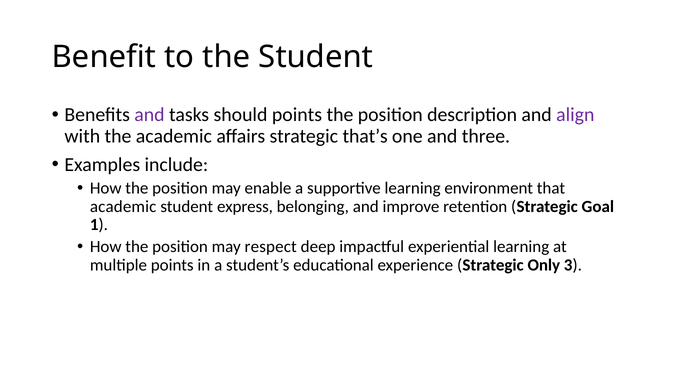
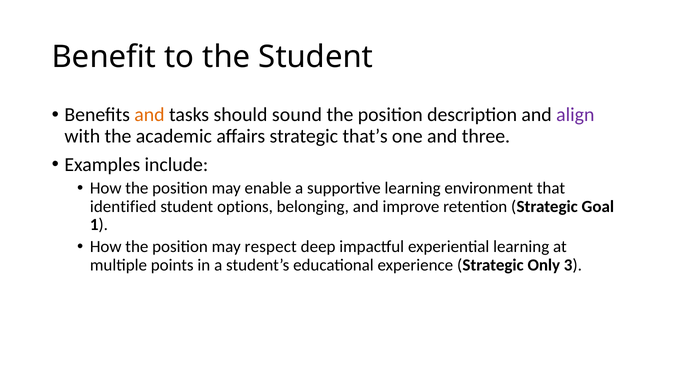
and colour: purple -> orange (149, 115)
should points: points -> sound (297, 115)
academic: academic -> identified (123, 206)
express: express -> options (245, 206)
